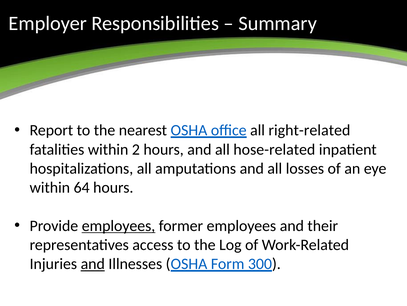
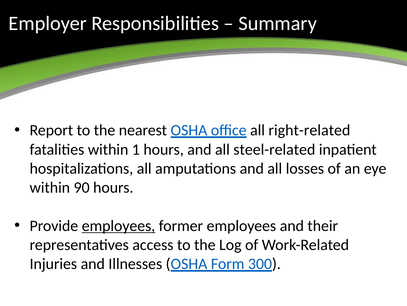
2: 2 -> 1 (136, 149)
hose-related: hose-related -> steel-related (274, 149)
64: 64 -> 90 (82, 187)
and underline: present -> none (93, 263)
